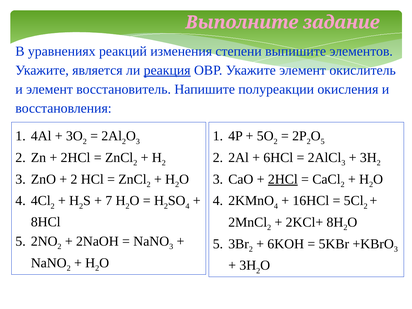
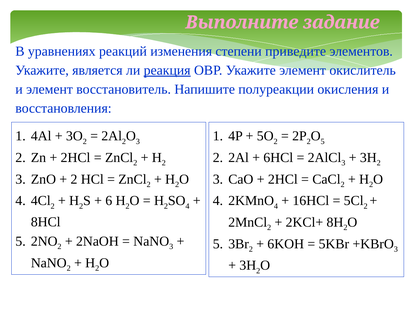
выпишите: выпишите -> приведите (296, 51)
2HCl underline: present -> none (283, 179)
7: 7 -> 6 (109, 201)
